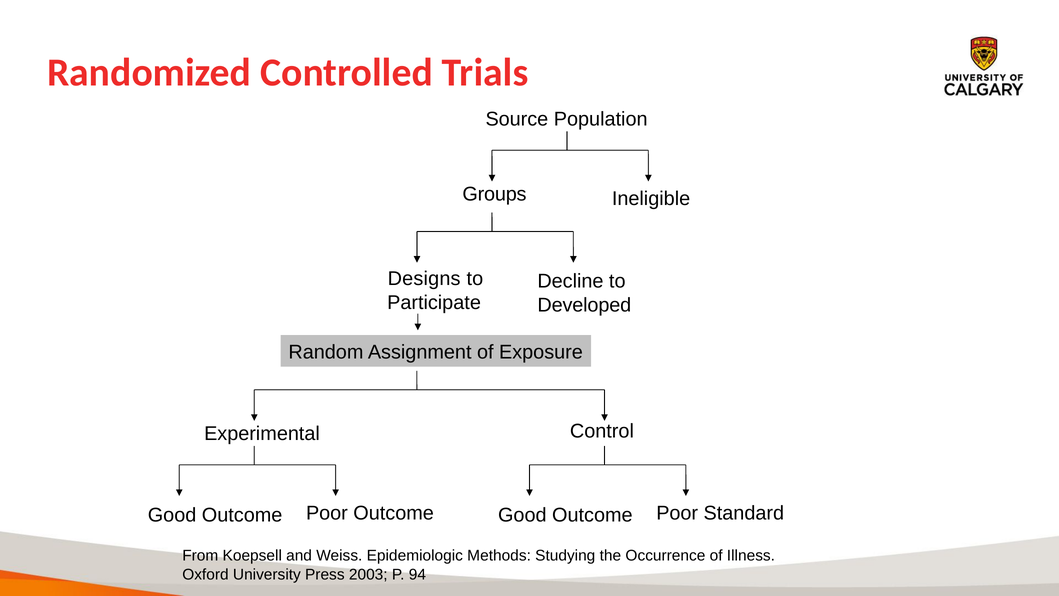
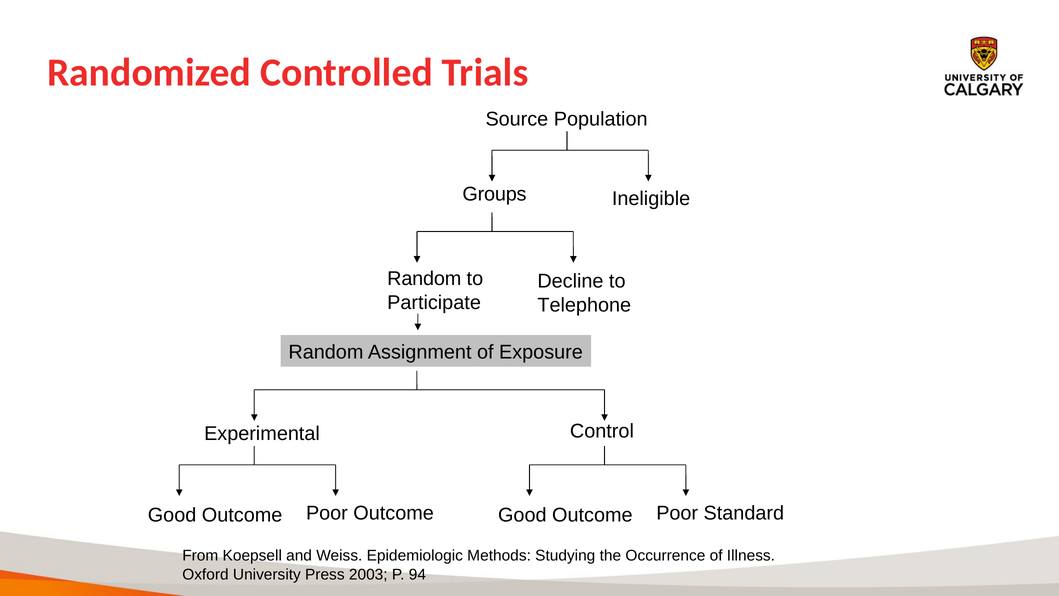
Designs: Designs -> Random (424, 279)
Developed: Developed -> Telephone (584, 305)
